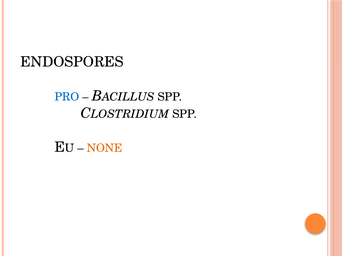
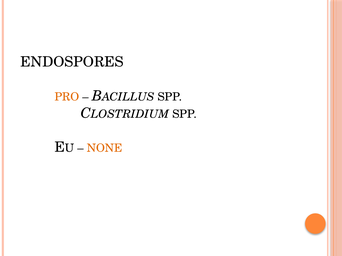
PRO colour: blue -> orange (67, 97)
